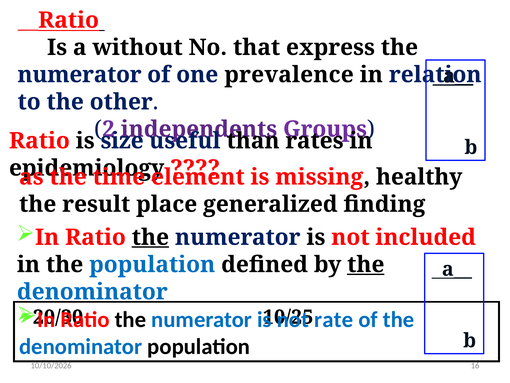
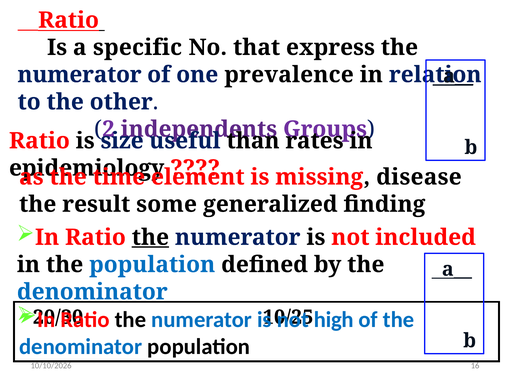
without: without -> specific (137, 47)
healthy: healthy -> disease (419, 177)
place: place -> some (167, 204)
the underline: present -> none (366, 264)
rate: rate -> high (334, 319)
